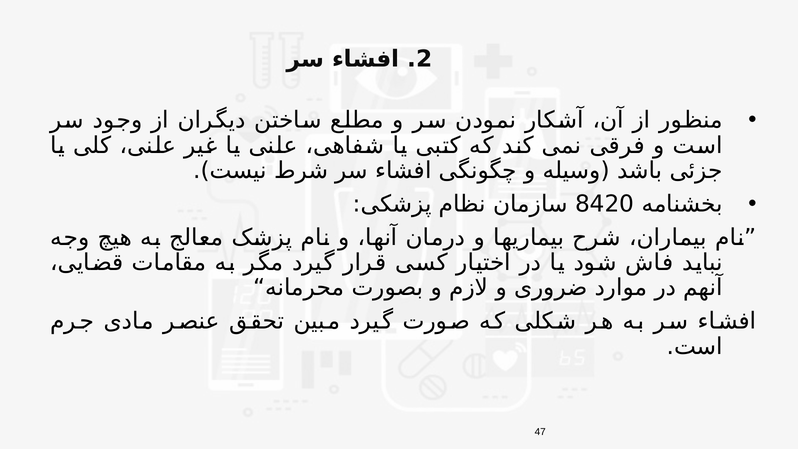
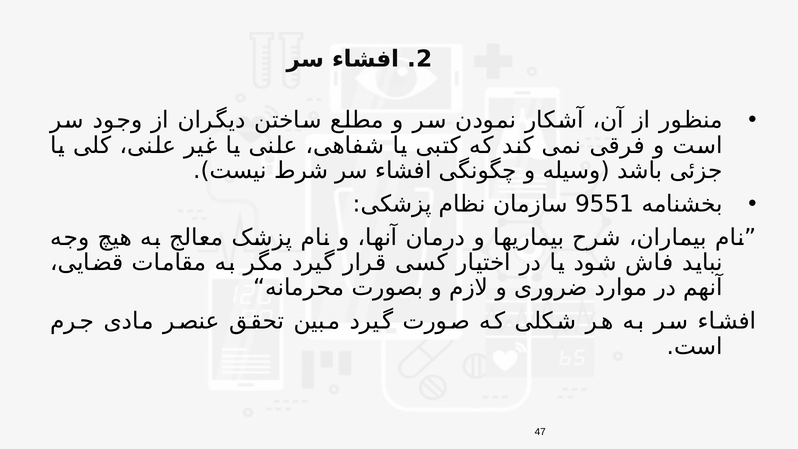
8420: 8420 -> 9551 (605, 204)
